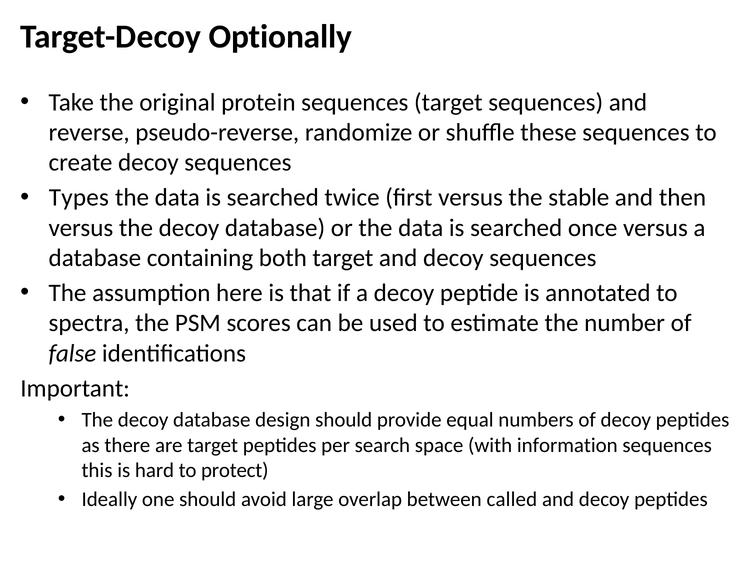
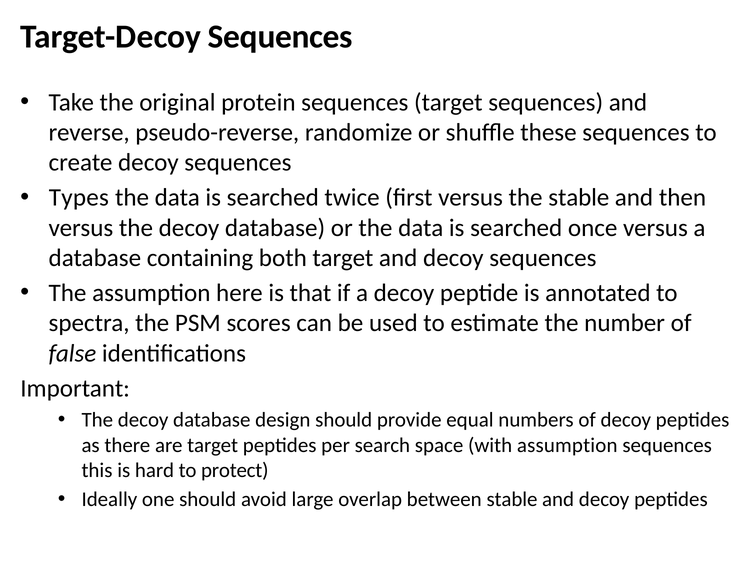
Target-Decoy Optionally: Optionally -> Sequences (280, 37)
with information: information -> assumption (567, 445)
between called: called -> stable (512, 499)
